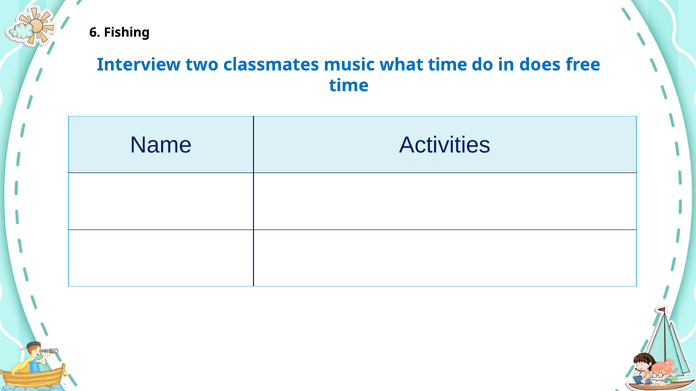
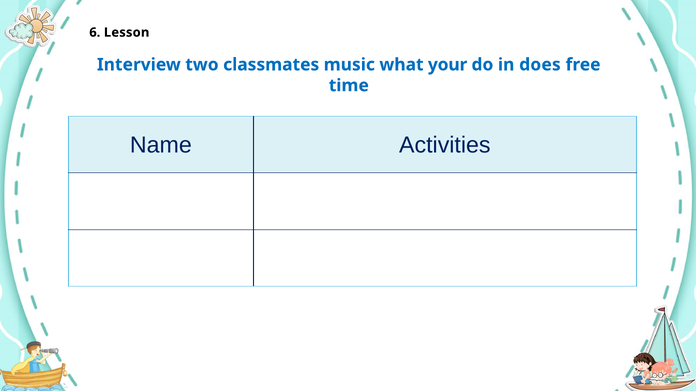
Fishing: Fishing -> Lesson (127, 32)
what time: time -> your (448, 65)
